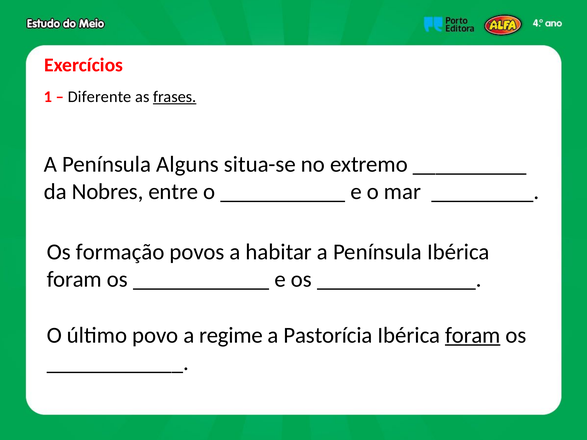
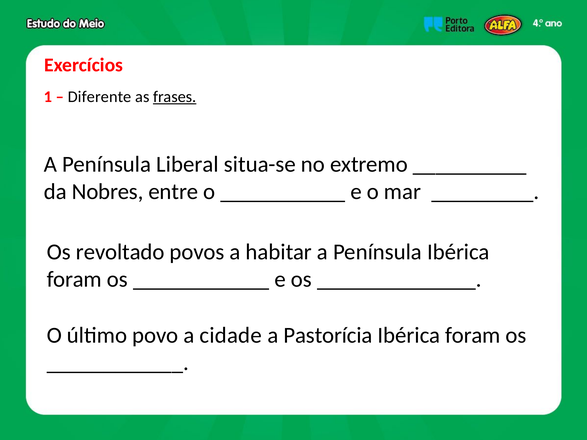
Alguns: Alguns -> Liberal (187, 164)
formação: formação -> revoltado (120, 252)
regime: regime -> cidade (231, 335)
foram underline: present -> none (473, 335)
